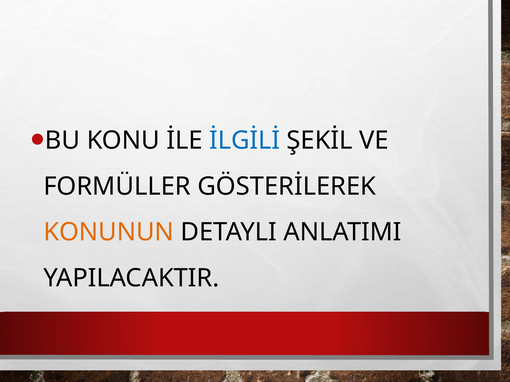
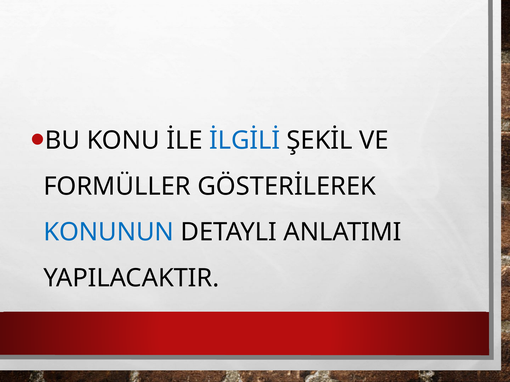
KONUNUN colour: orange -> blue (109, 233)
